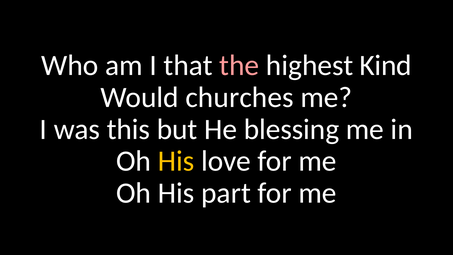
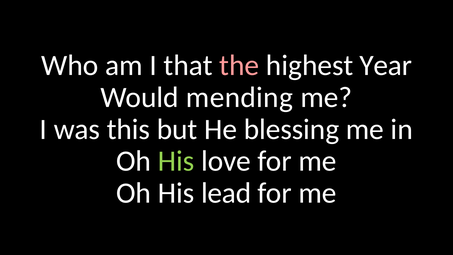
Kind: Kind -> Year (386, 66)
churches: churches -> mending (239, 97)
His colour: yellow -> light green (176, 161)
part: part -> lead (226, 193)
